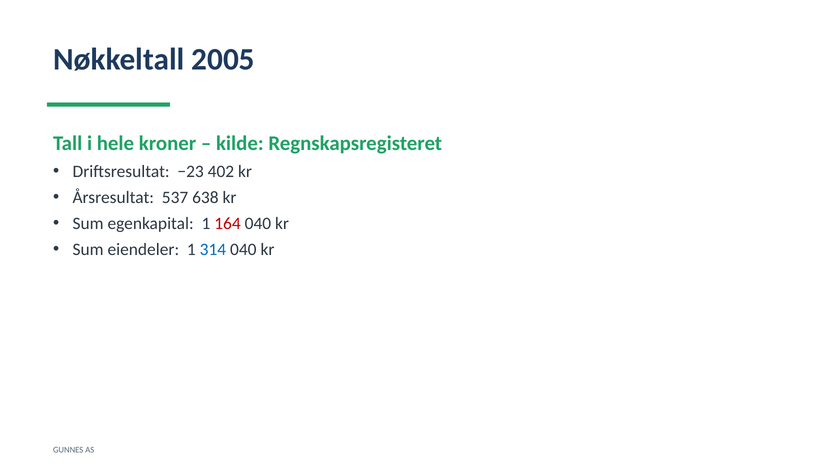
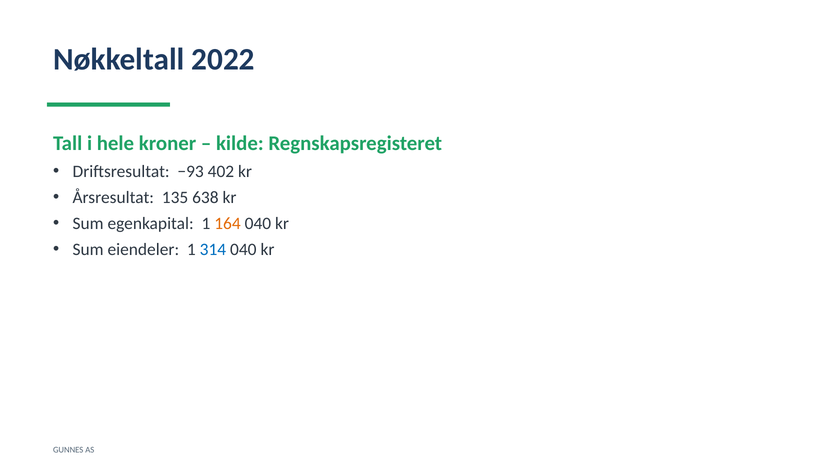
2005: 2005 -> 2022 (223, 60)
−23: −23 -> −93 (191, 171)
537: 537 -> 135 (175, 198)
164 colour: red -> orange (227, 224)
